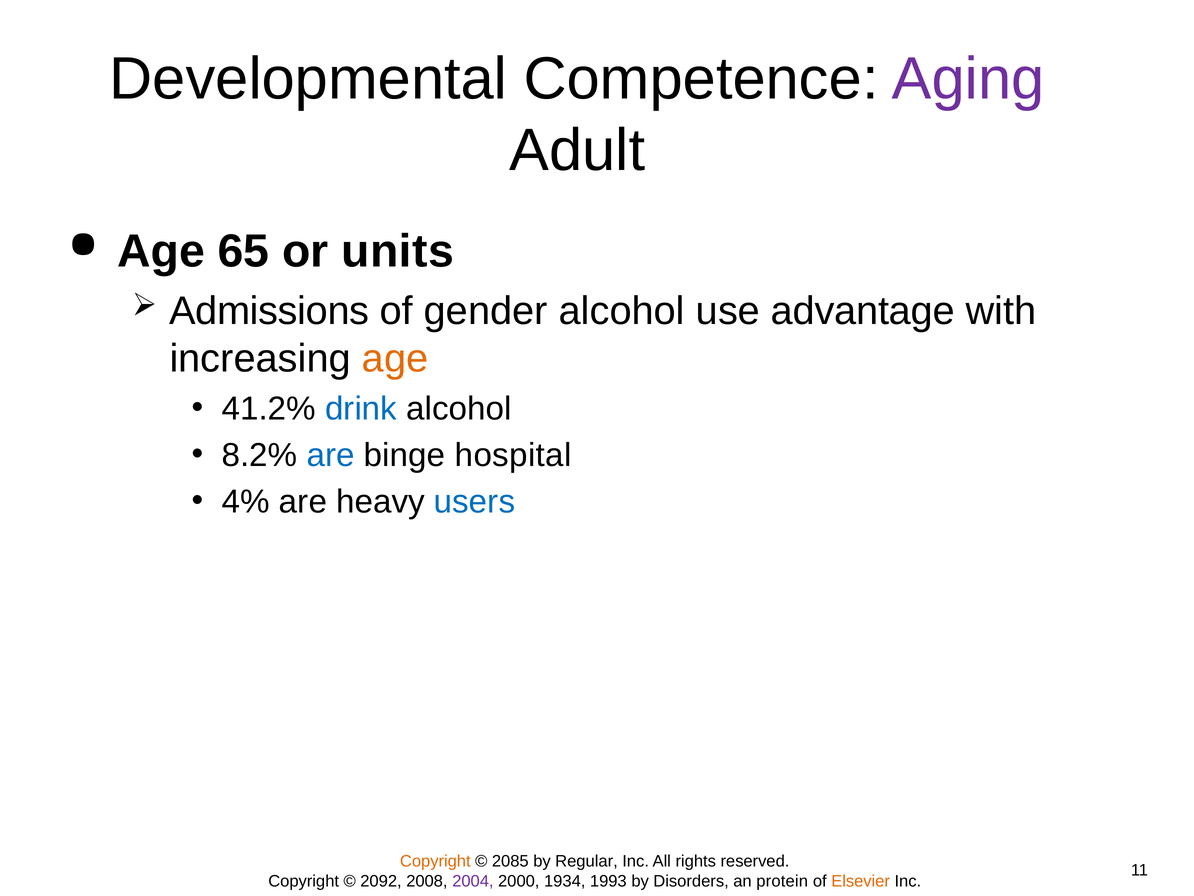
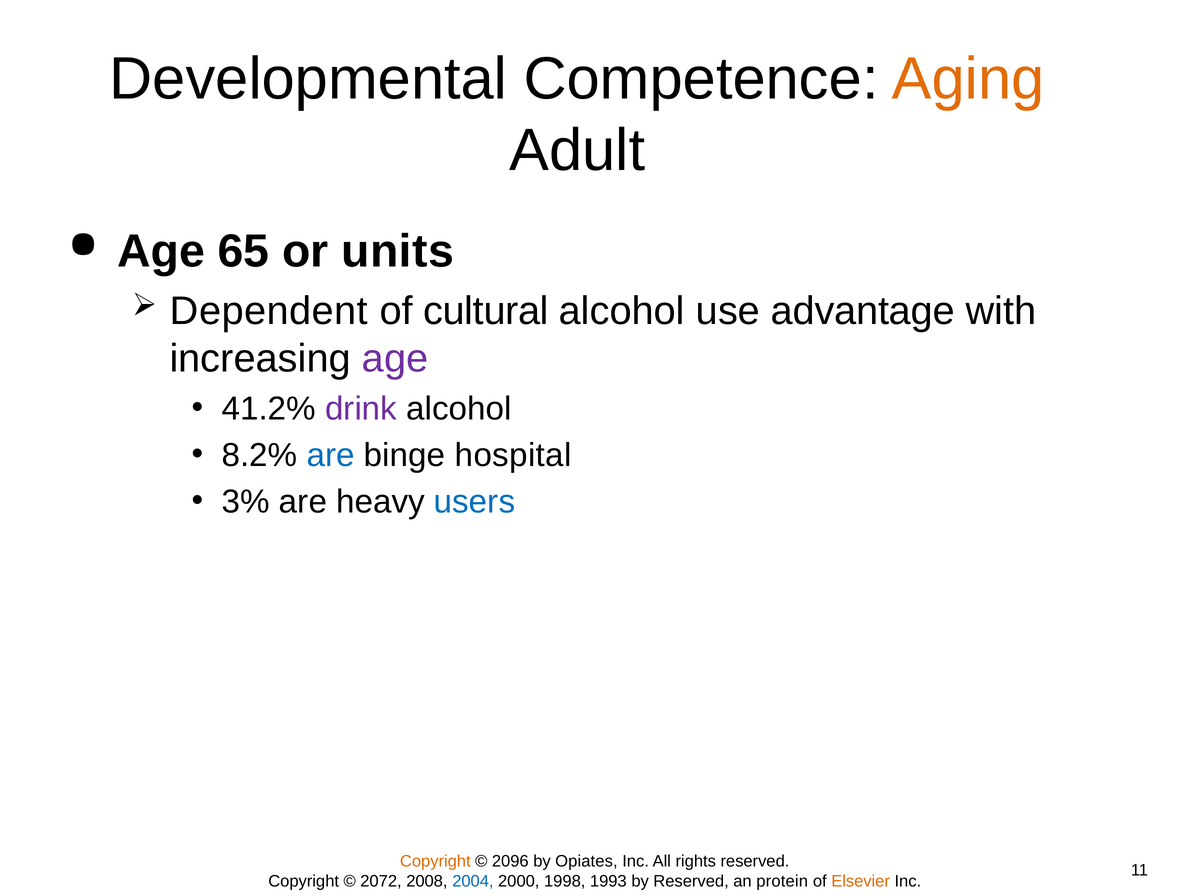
Aging colour: purple -> orange (968, 79)
Admissions: Admissions -> Dependent (269, 311)
gender: gender -> cultural (486, 311)
age colour: orange -> purple (395, 358)
drink colour: blue -> purple (361, 408)
4%: 4% -> 3% (246, 501)
2085: 2085 -> 2096 (510, 861)
Regular: Regular -> Opiates (586, 861)
2092: 2092 -> 2072 (381, 881)
2004 colour: purple -> blue (473, 881)
1934: 1934 -> 1998 (565, 881)
by Disorders: Disorders -> Reserved (691, 881)
